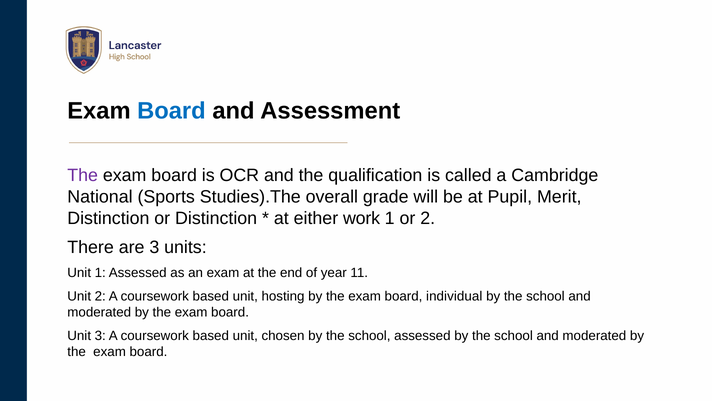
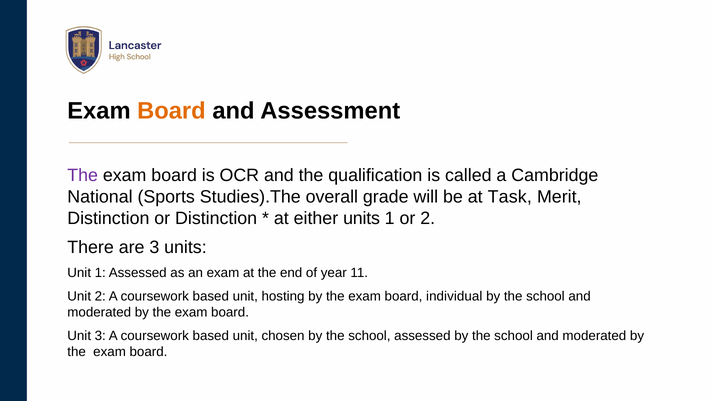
Board colour: blue -> orange (171, 111)
Pupil: Pupil -> Task (510, 197)
either work: work -> units (362, 218)
